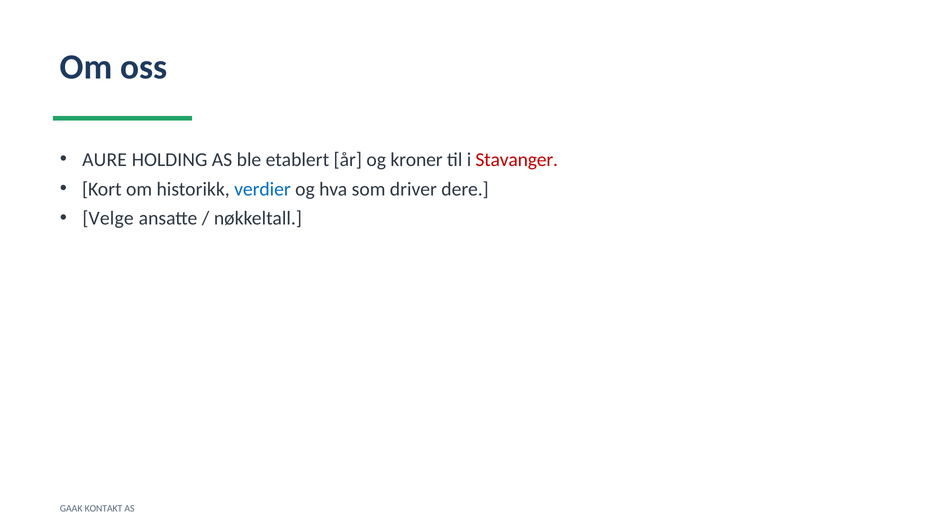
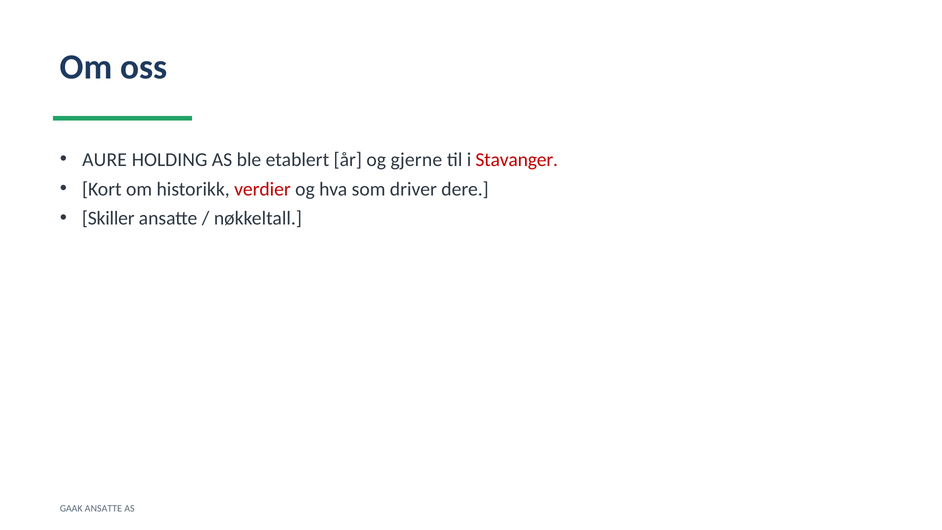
kroner: kroner -> gjerne (416, 160)
verdier colour: blue -> red (262, 189)
Velge: Velge -> Skiller (108, 218)
GAAK KONTAKT: KONTAKT -> ANSATTE (103, 508)
